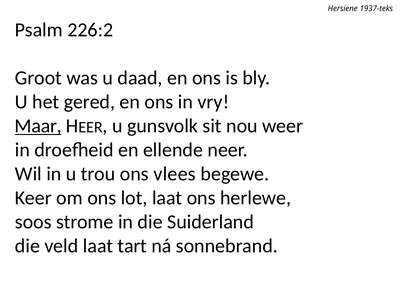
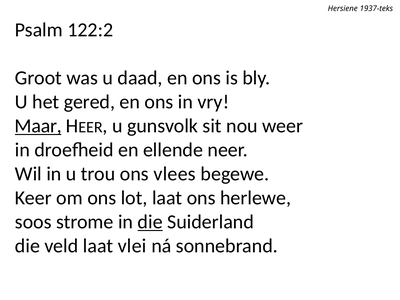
226:2: 226:2 -> 122:2 (90, 30)
die underline: none -> present (150, 222)
tart: tart -> vlei (132, 246)
